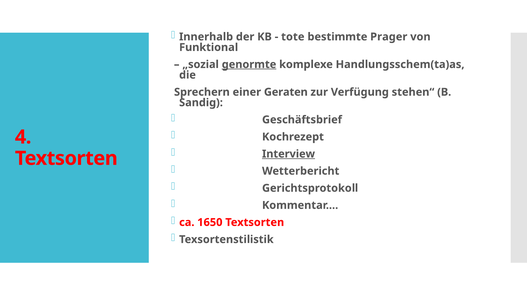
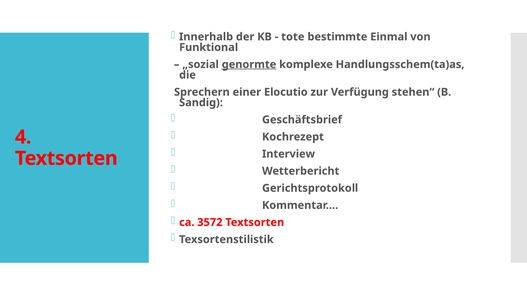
Prager: Prager -> Einmal (389, 37)
Geraten: Geraten -> Elocutio (286, 92)
Interview underline: present -> none (289, 154)
1650: 1650 -> 3572 (210, 223)
